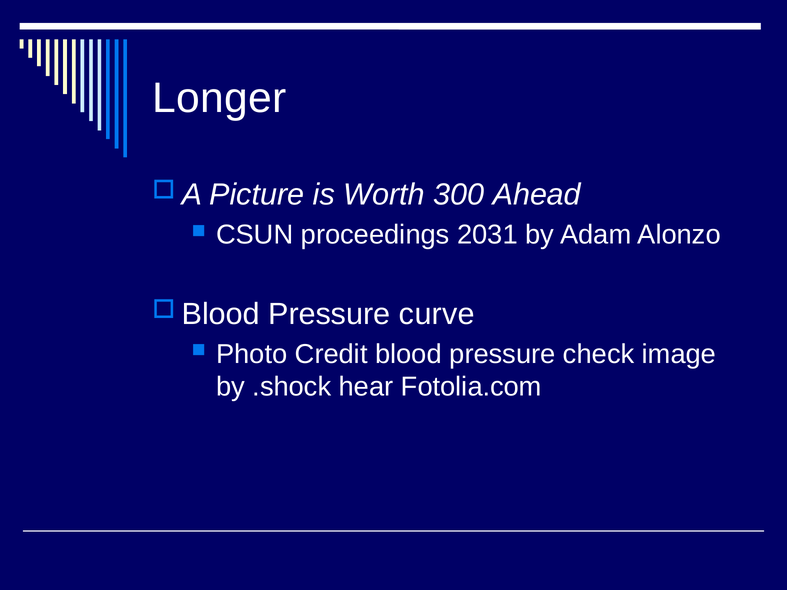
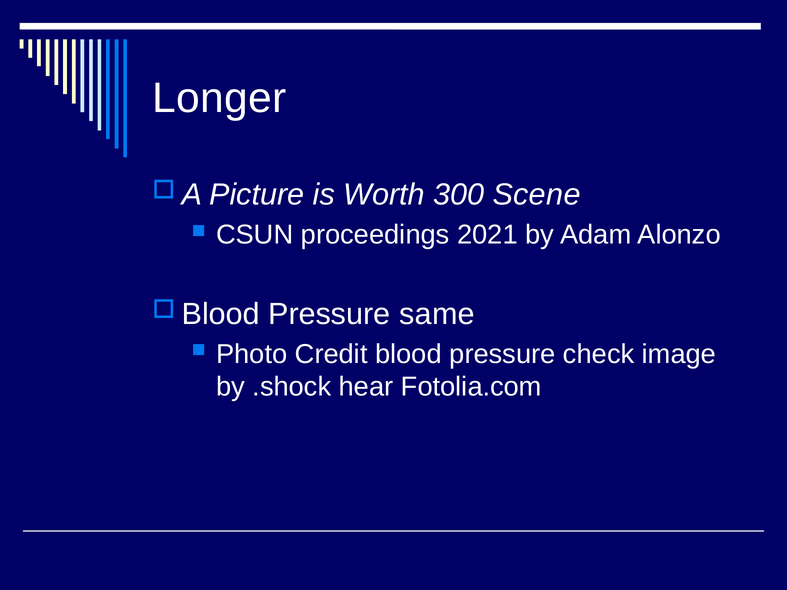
Ahead: Ahead -> Scene (537, 195)
2031: 2031 -> 2021 (487, 235)
curve: curve -> same (437, 314)
